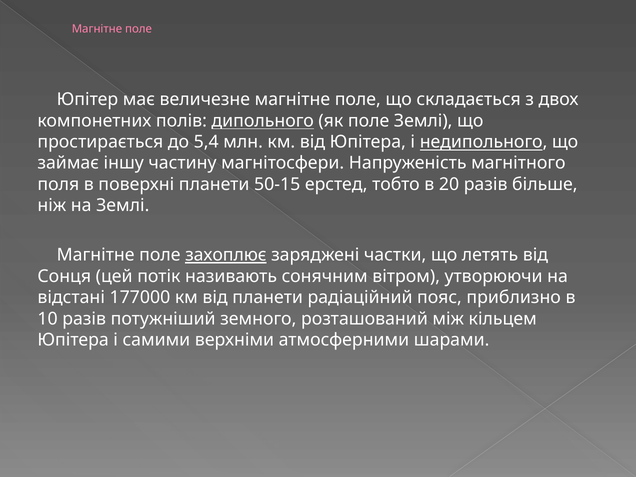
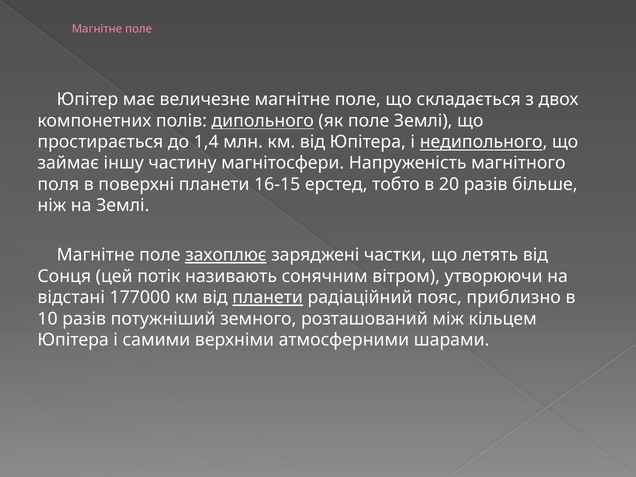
5,4: 5,4 -> 1,4 (206, 142)
50-15: 50-15 -> 16-15 (277, 184)
планети underline: none -> present (268, 298)
